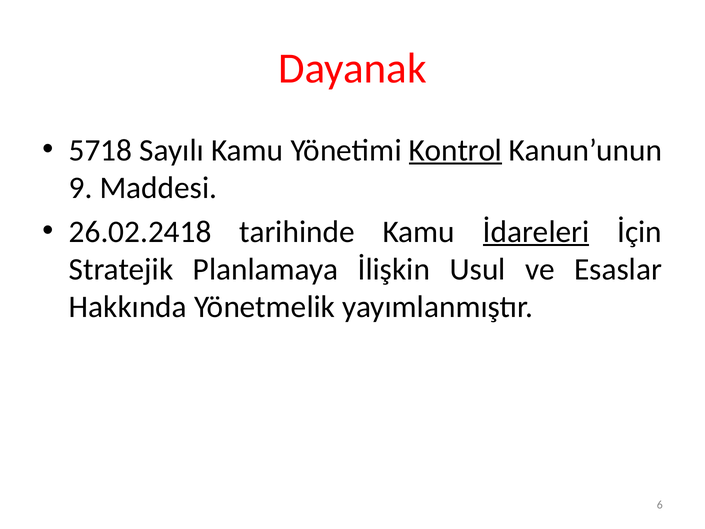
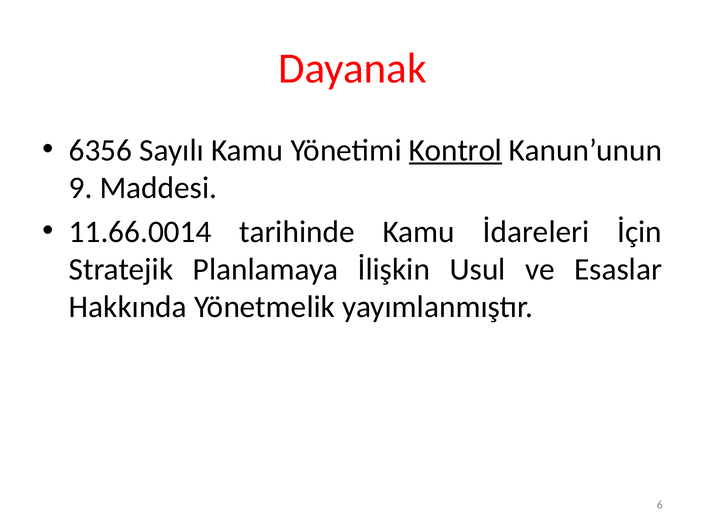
5718: 5718 -> 6356 (100, 150)
26.02.2418: 26.02.2418 -> 11.66.0014 (140, 232)
İdareleri underline: present -> none (536, 232)
